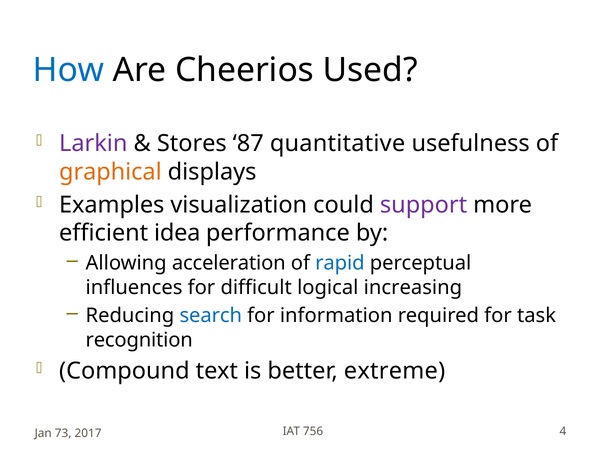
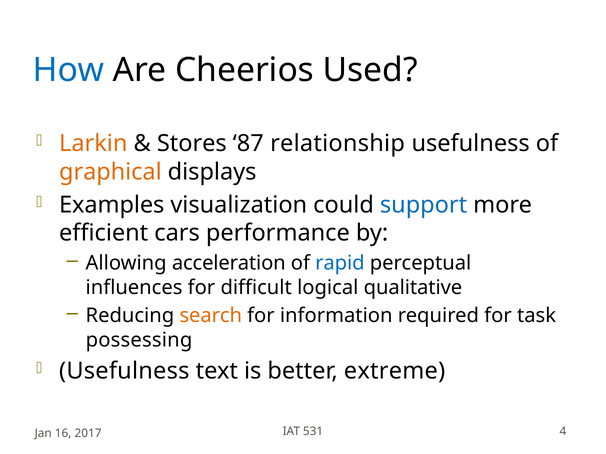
Larkin colour: purple -> orange (93, 144)
quantitative: quantitative -> relationship (338, 144)
support colour: purple -> blue (424, 205)
idea: idea -> cars (177, 233)
increasing: increasing -> qualitative (413, 288)
search colour: blue -> orange (211, 316)
recognition: recognition -> possessing (139, 340)
Compound: Compound -> Usefulness (124, 371)
756: 756 -> 531 (313, 432)
73: 73 -> 16 (63, 434)
